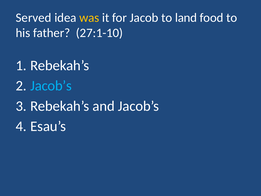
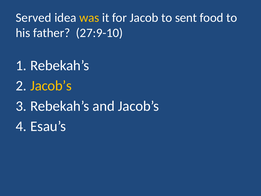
land: land -> sent (186, 18)
27:1-10: 27:1-10 -> 27:9-10 (99, 33)
Jacob’s colour: light blue -> yellow (51, 86)
